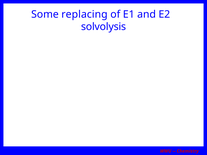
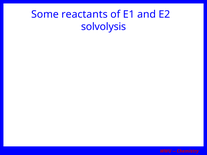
replacing: replacing -> reactants (85, 14)
